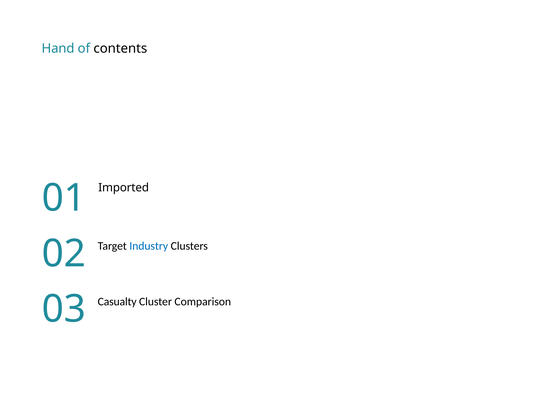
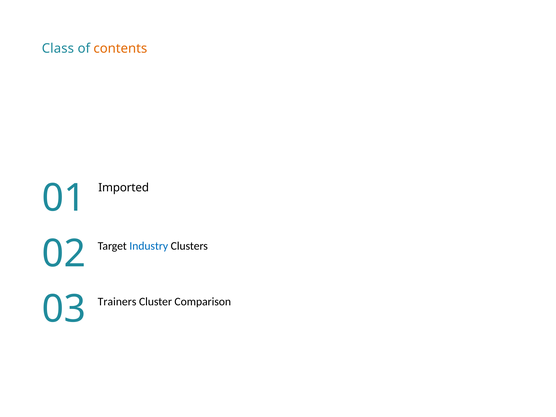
Hand: Hand -> Class (58, 48)
contents colour: black -> orange (120, 48)
Casualty: Casualty -> Trainers (117, 302)
